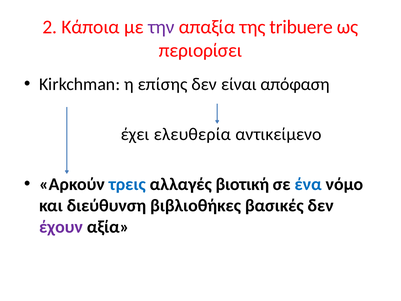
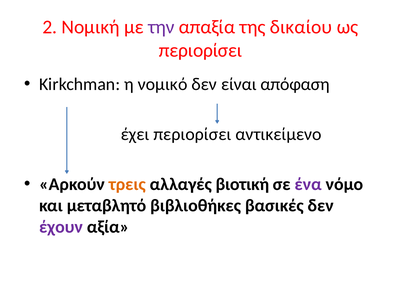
Κάποια: Κάποια -> Νομική (91, 27)
tribuere: tribuere -> δικαίου (301, 27)
επίσης: επίσης -> νομικό (163, 84)
έχει ελευθερία: ελευθερία -> περιορίσει (192, 134)
τρεις colour: blue -> orange (127, 184)
ένα colour: blue -> purple (308, 184)
διεύθυνση: διεύθυνση -> μεταβλητό (106, 205)
